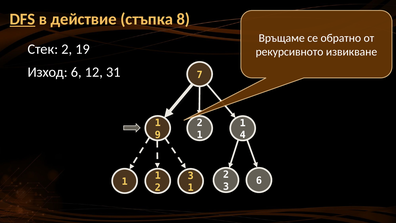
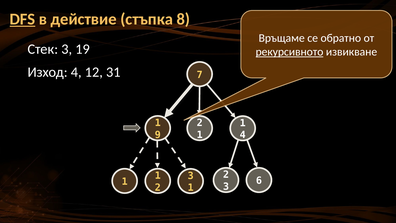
2: 2 -> 3 (67, 49)
рекурсивното underline: none -> present (289, 52)
6: 6 -> 4 (76, 72)
